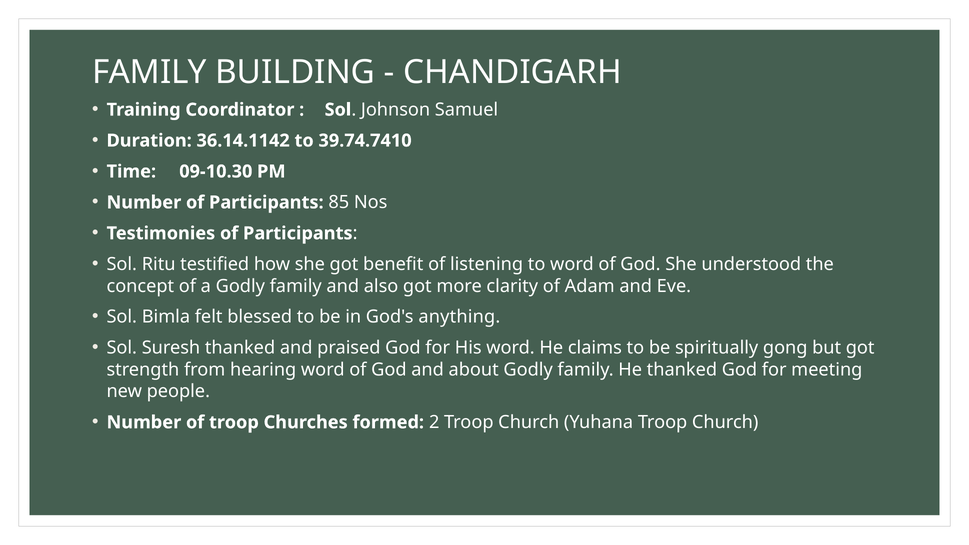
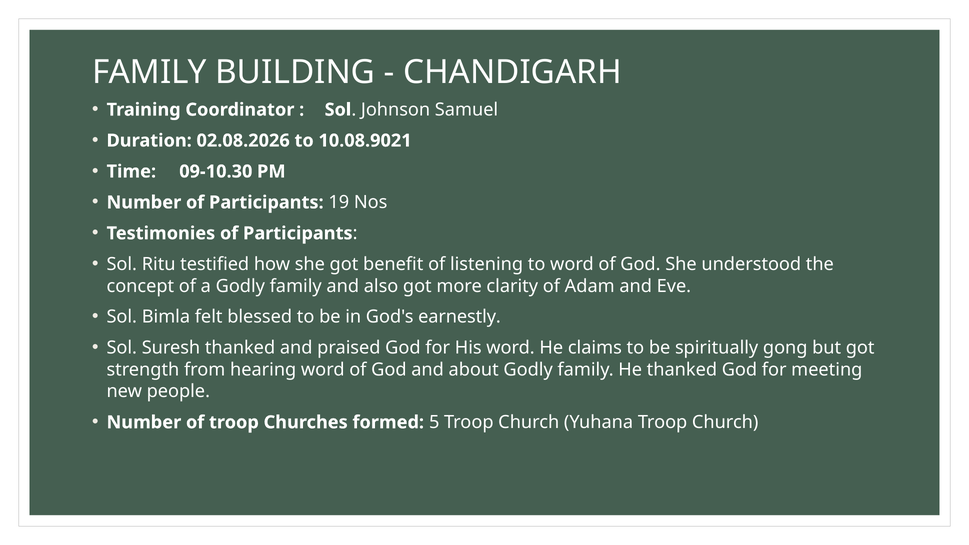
36.14.1142: 36.14.1142 -> 02.08.2026 (243, 141)
39.74.7410: 39.74.7410 -> 10.08.9021 (365, 141)
85: 85 -> 19 (339, 202)
anything: anything -> earnestly (459, 317)
2: 2 -> 5 (434, 422)
